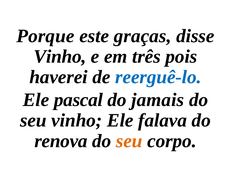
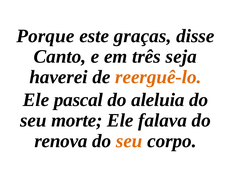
Vinho: Vinho -> Canto (60, 57)
pois: pois -> seja (181, 57)
reerguê-lo colour: blue -> orange (158, 77)
jamais: jamais -> aleluia (158, 100)
seu vinho: vinho -> morte (77, 121)
